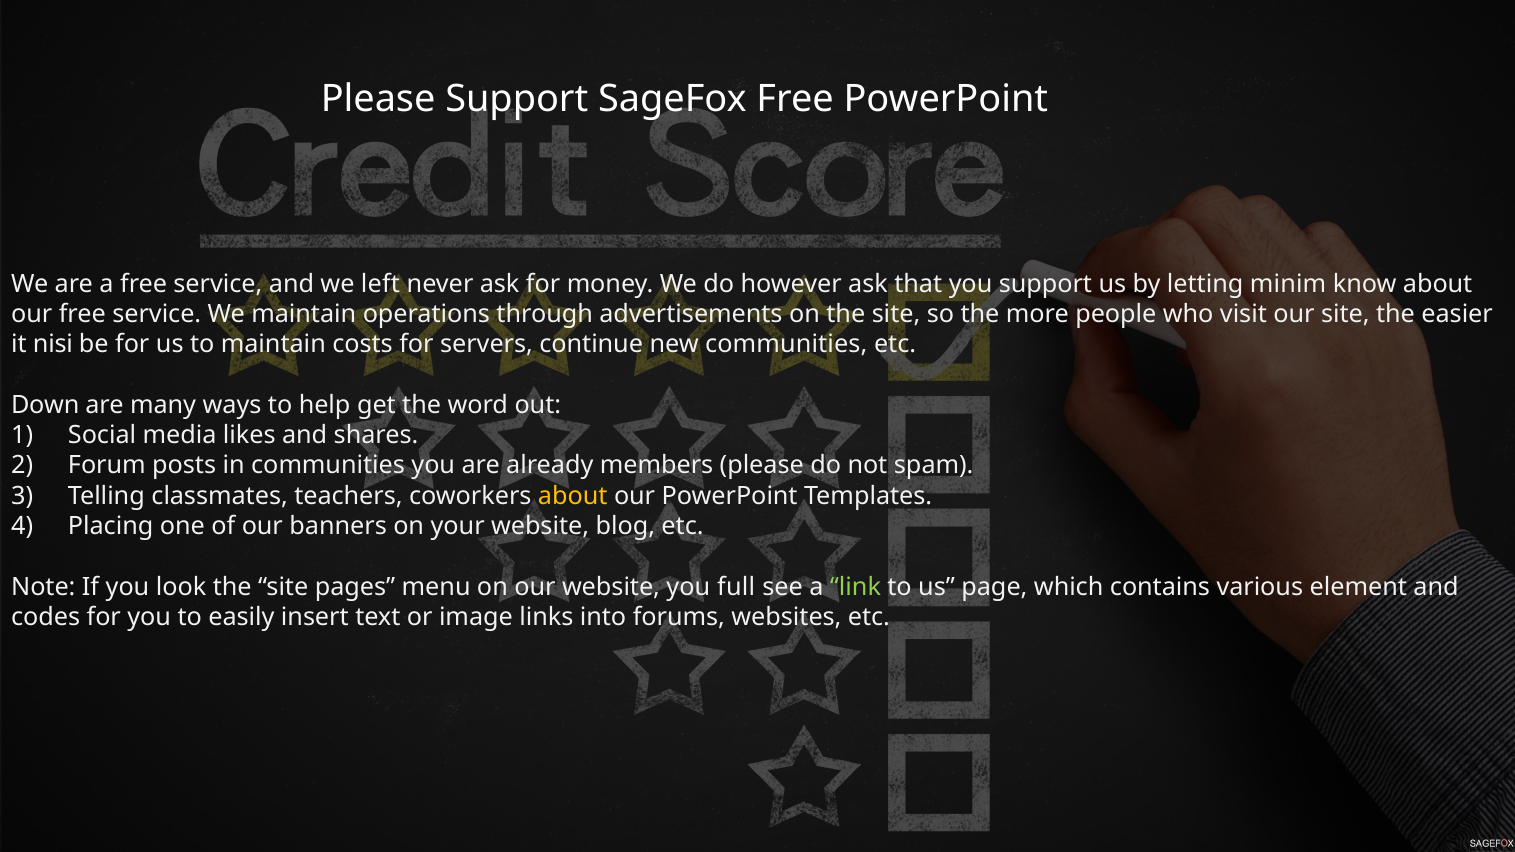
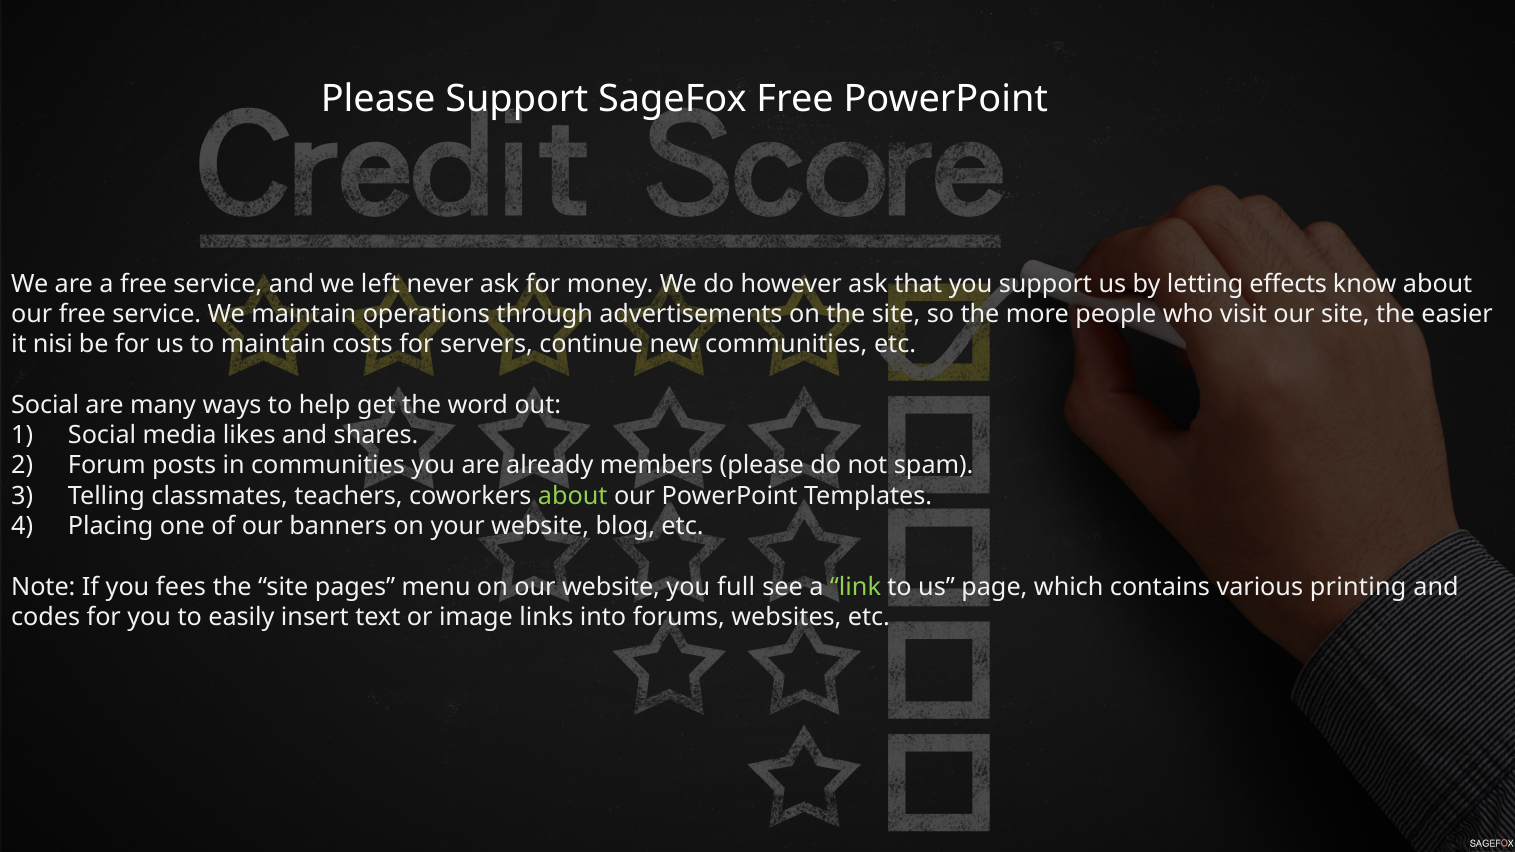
minim: minim -> effects (1288, 284)
Down: Down -> Social (45, 405)
about colour: yellow -> light green (573, 496)
look: look -> fees (181, 587)
element: element -> printing (1358, 587)
